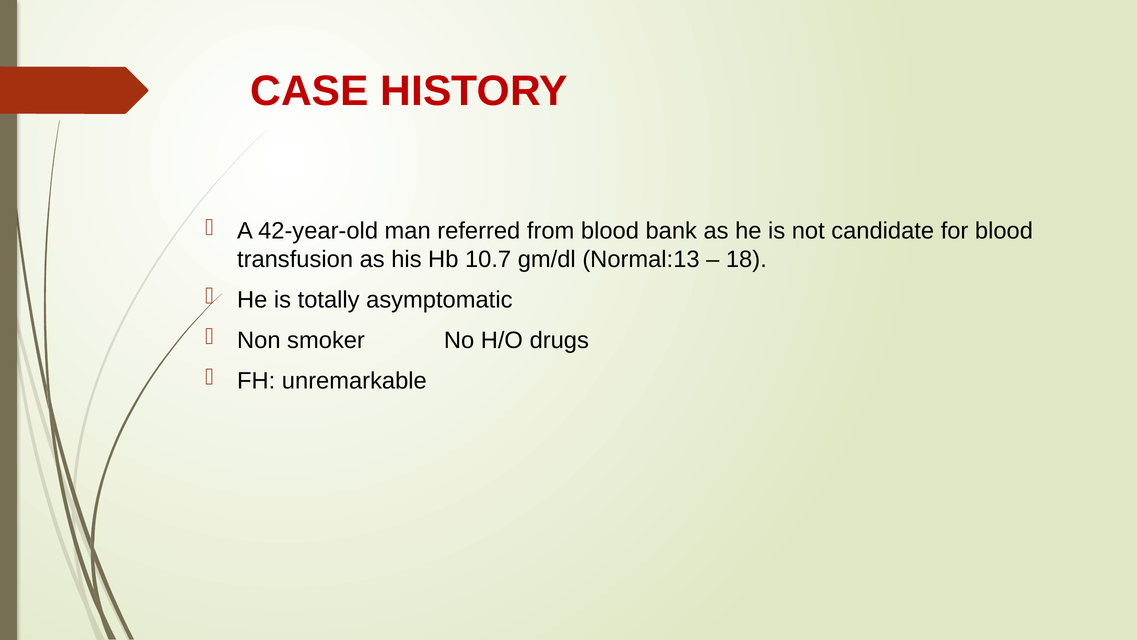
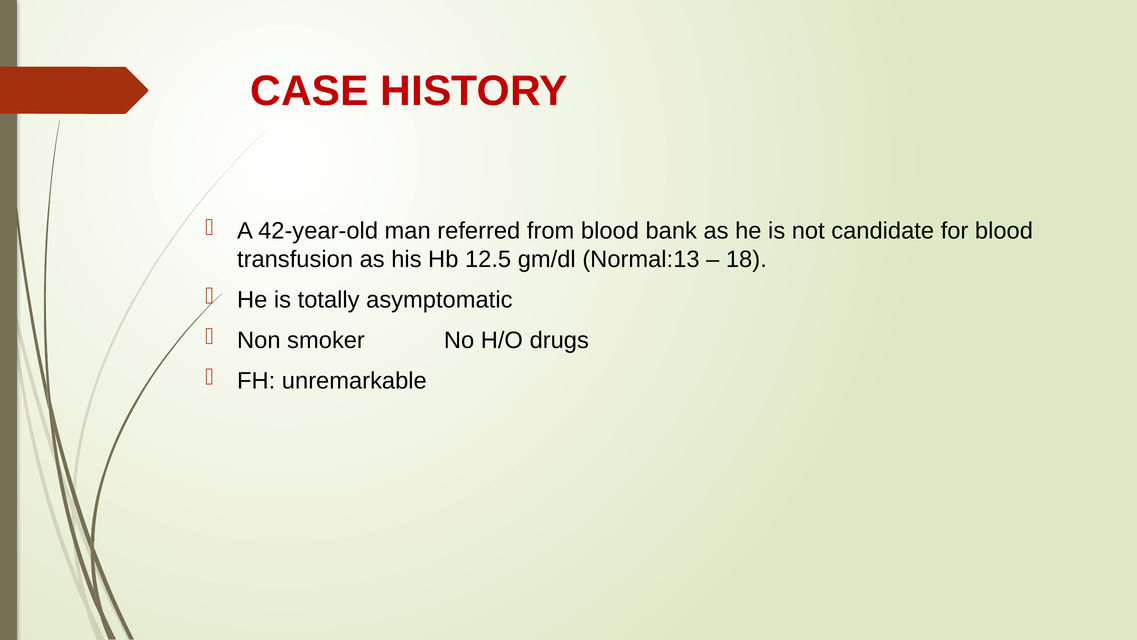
10.7: 10.7 -> 12.5 (488, 259)
